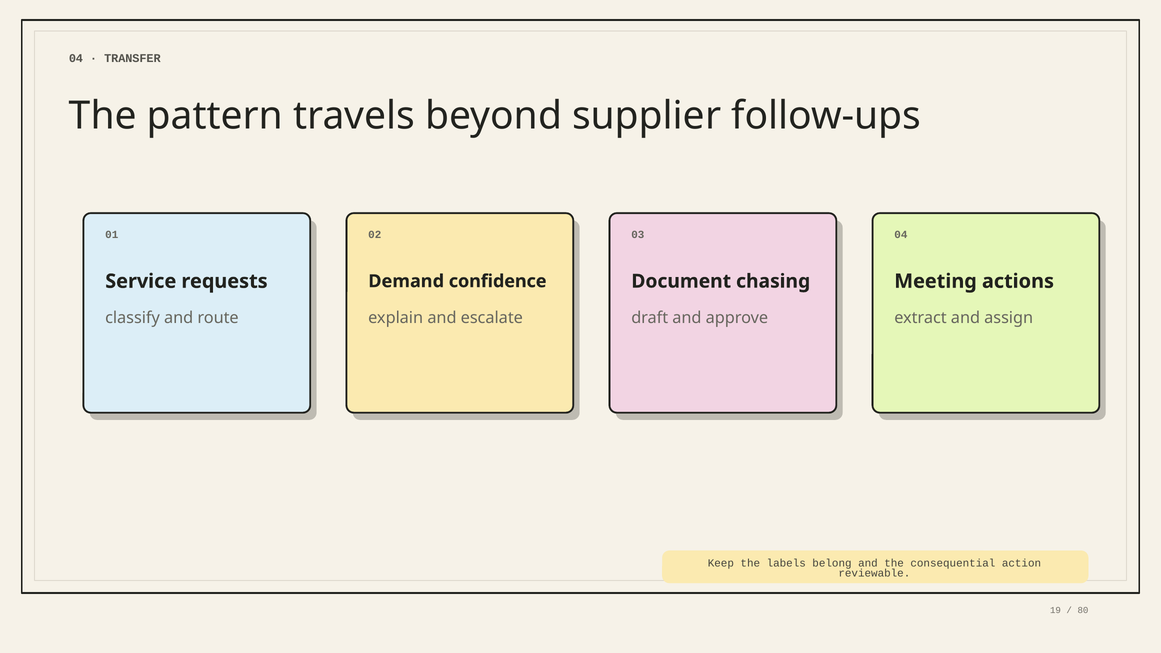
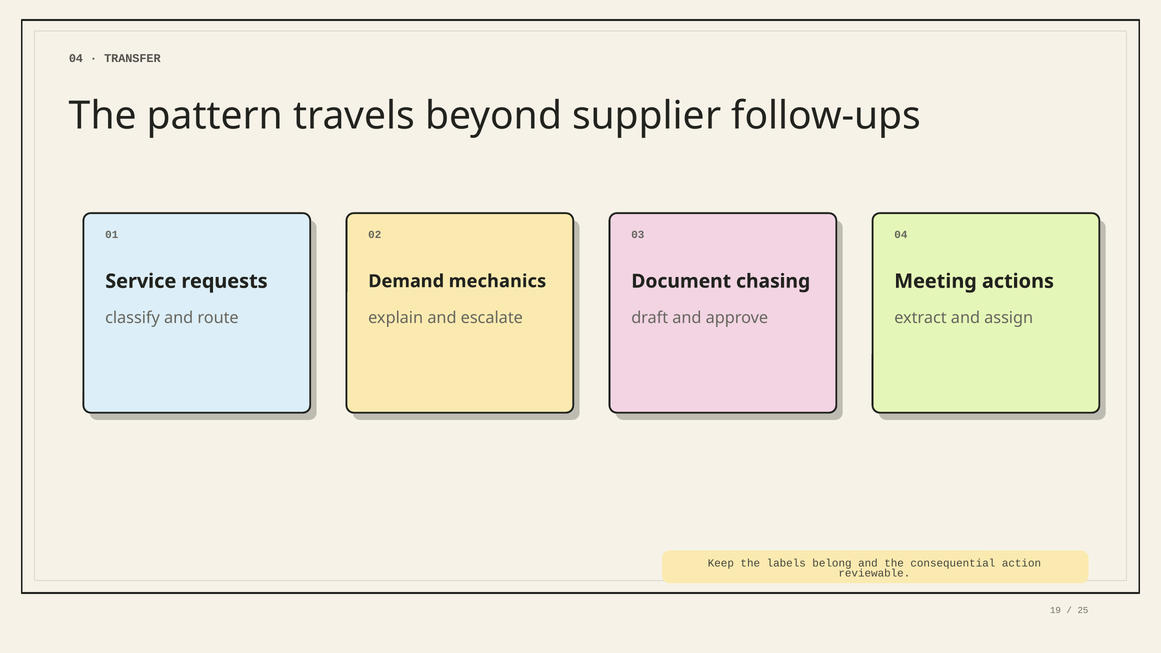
confidence: confidence -> mechanics (497, 281)
80: 80 -> 25 (1083, 610)
